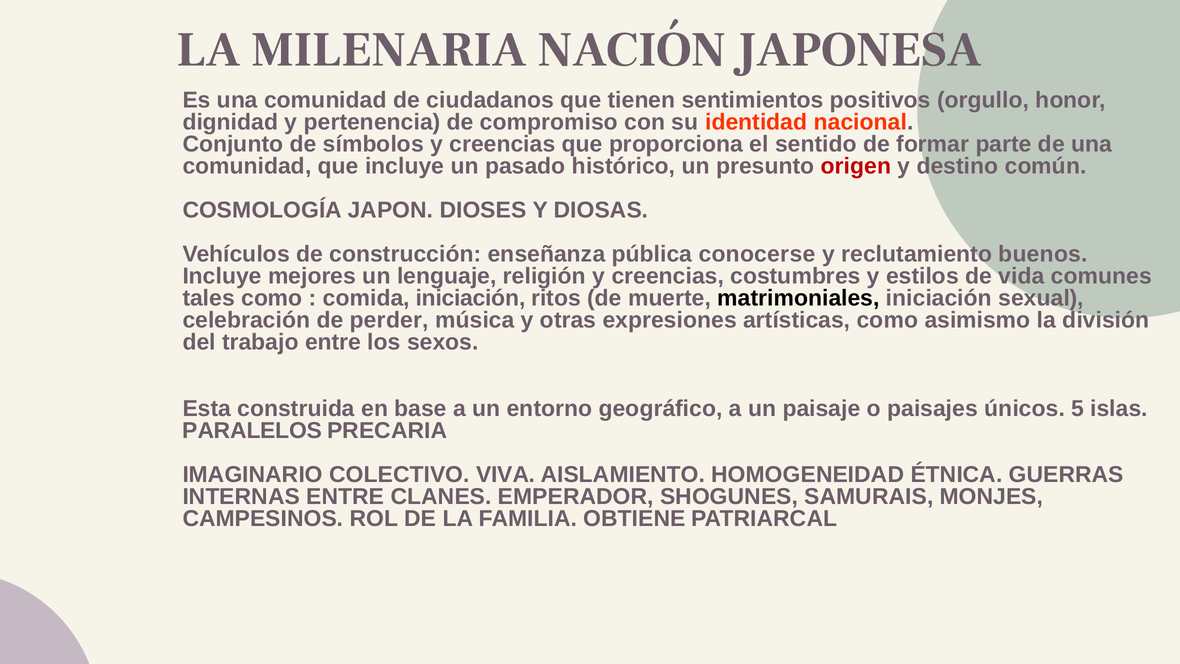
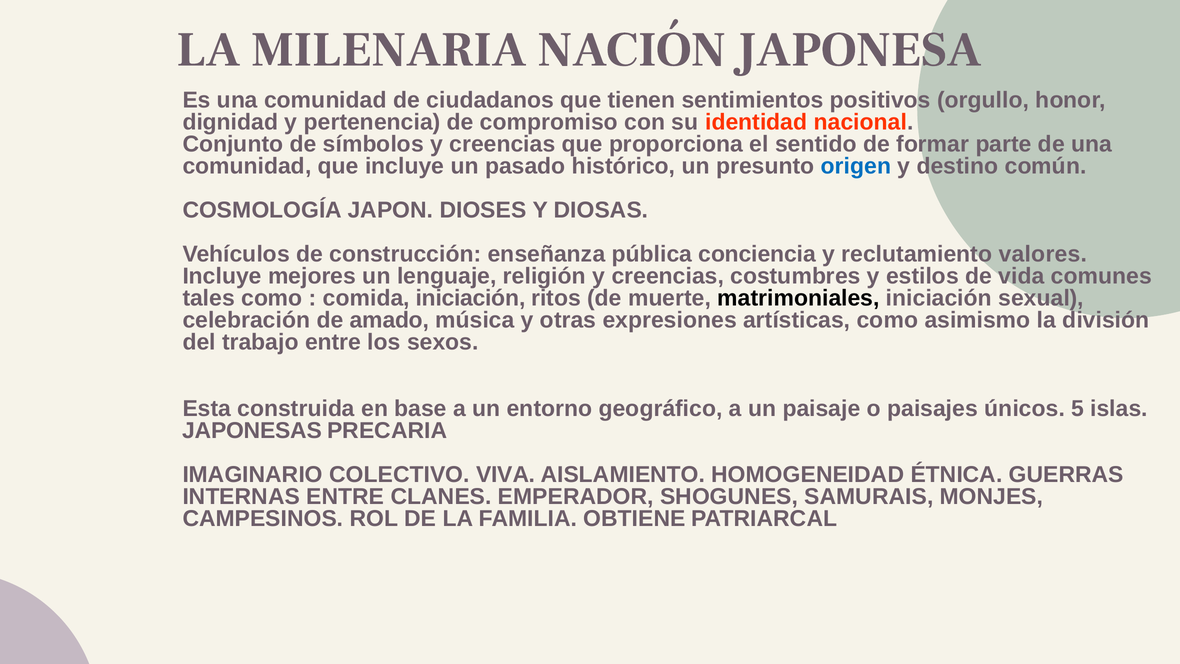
origen colour: red -> blue (856, 166)
conocerse: conocerse -> conciencia (757, 254)
buenos: buenos -> valores (1043, 254)
perder: perder -> amado (389, 320)
PARALELOS: PARALELOS -> JAPONESAS (252, 430)
